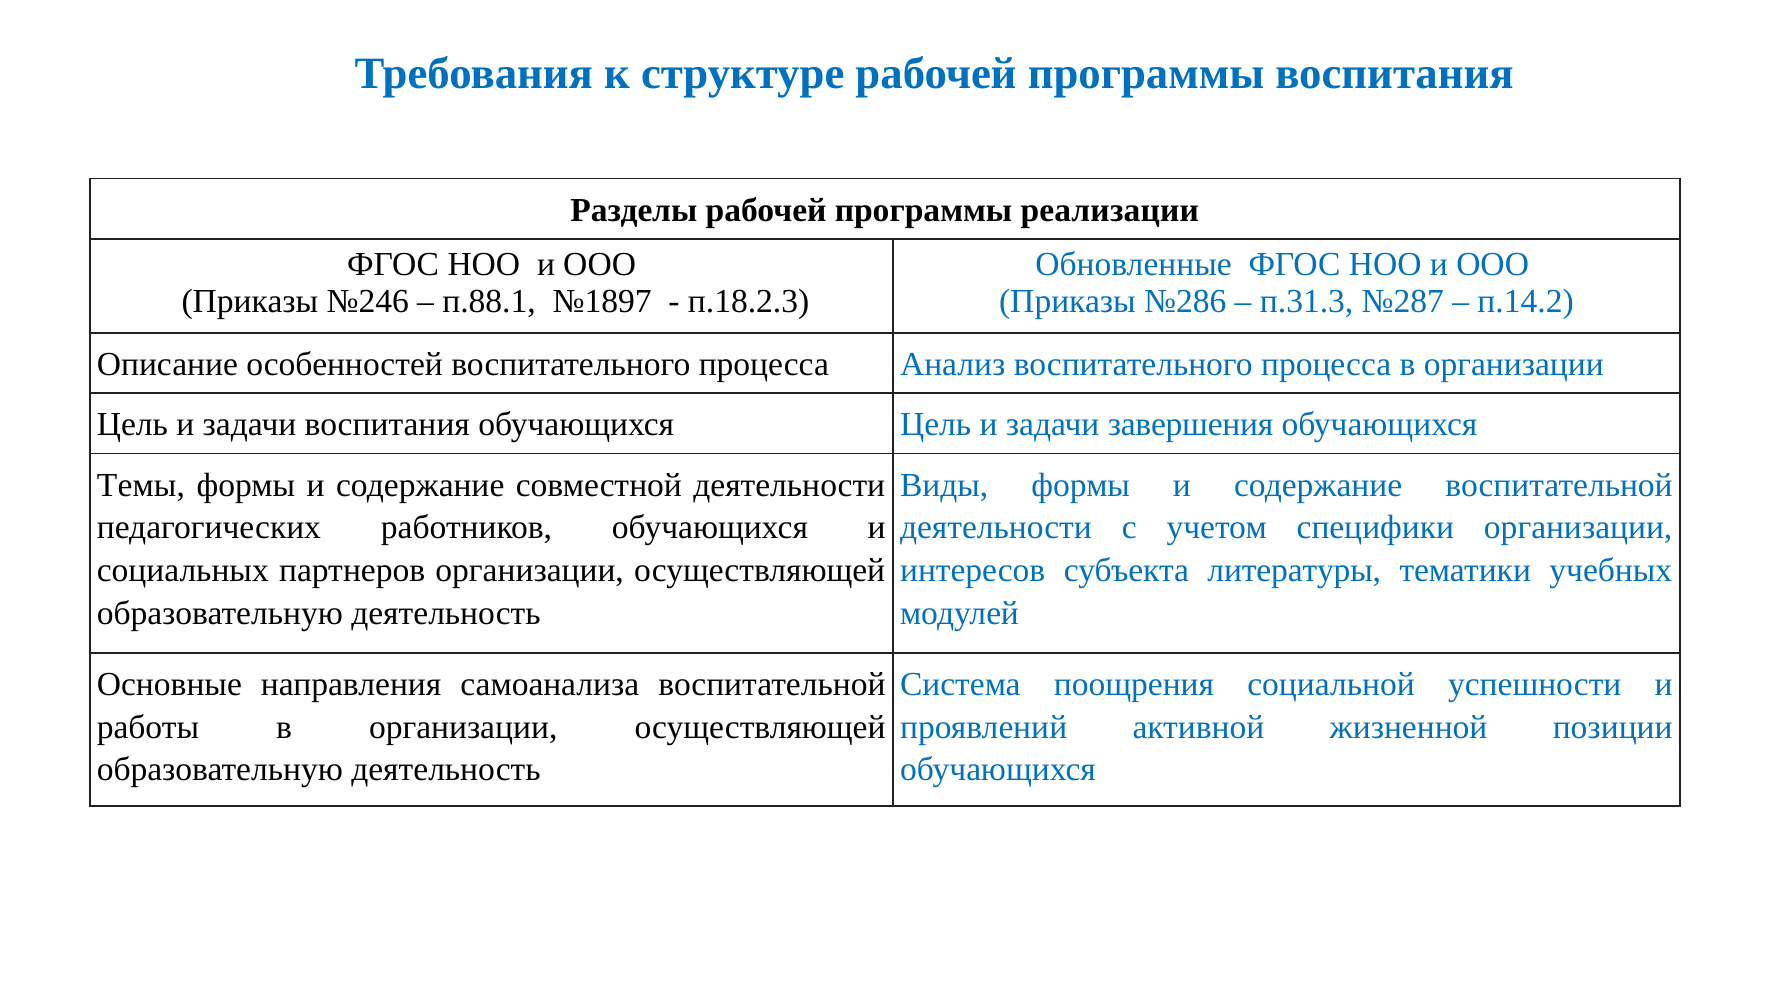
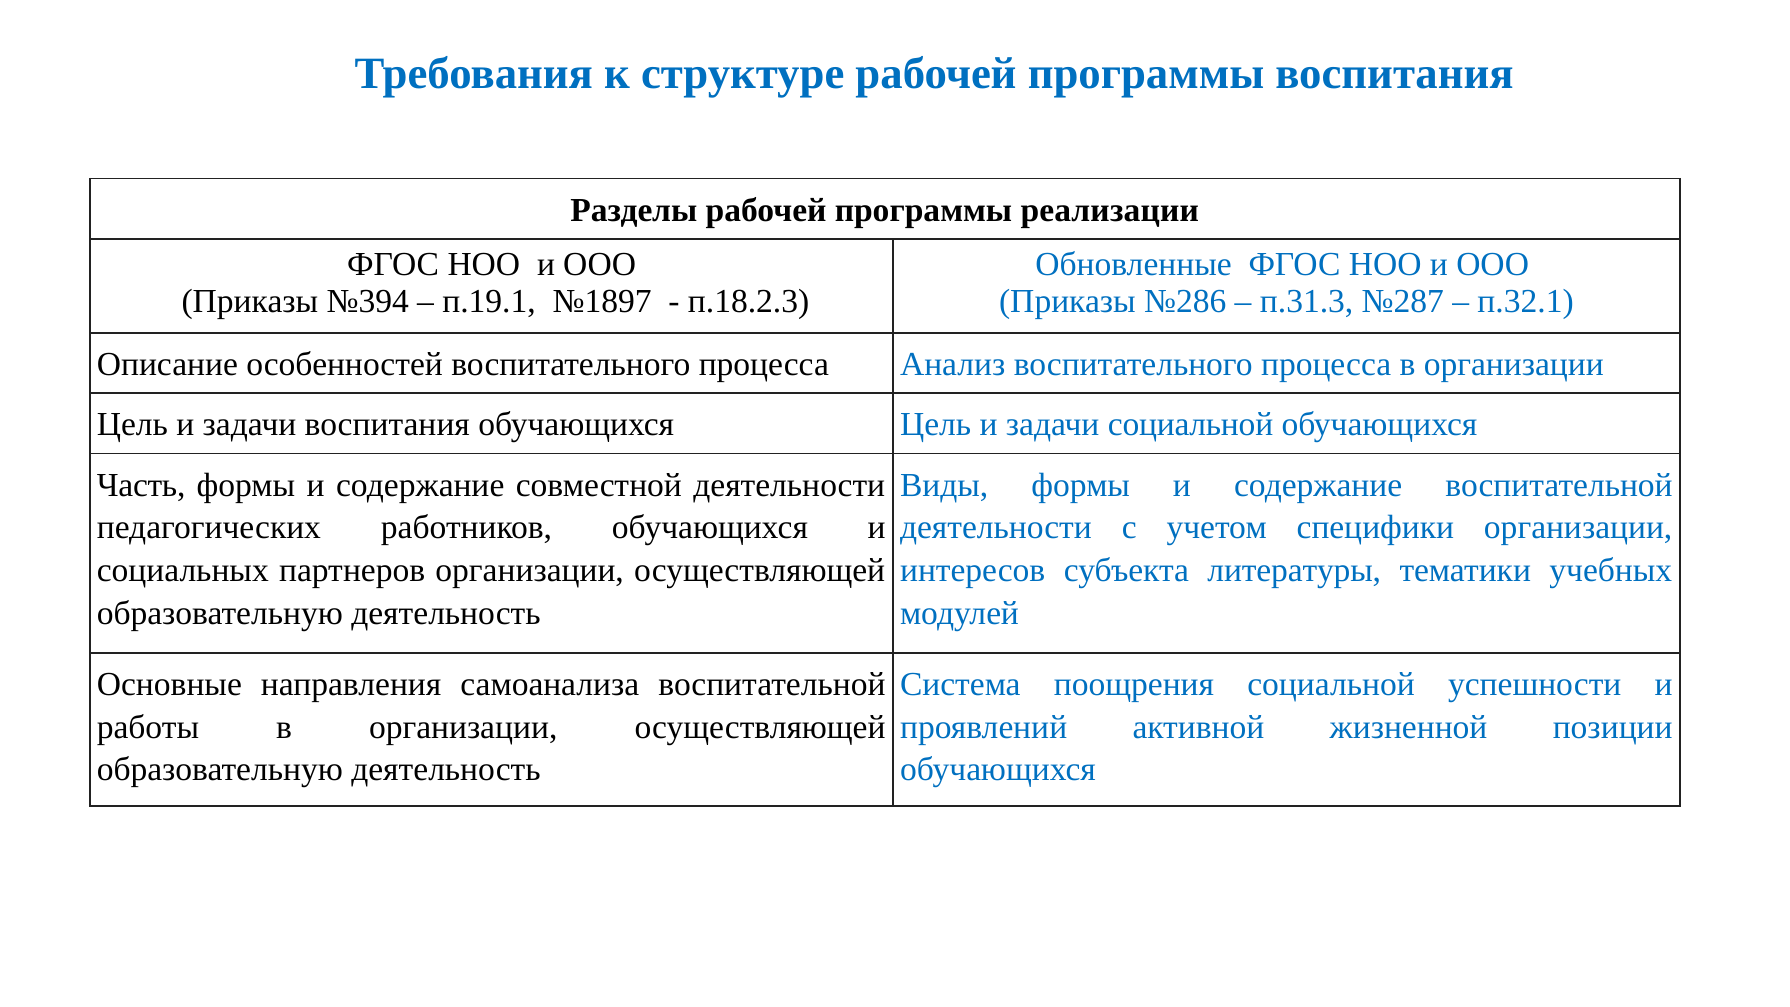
№246: №246 -> №394 (368, 302)
п.88.1: п.88.1 -> п.19.1 (489, 302)
п.14.2: п.14.2 -> п.32.1 (1526, 302)
задачи завершения: завершения -> социальной (1191, 425)
Темы: Темы -> Часть (141, 485)
